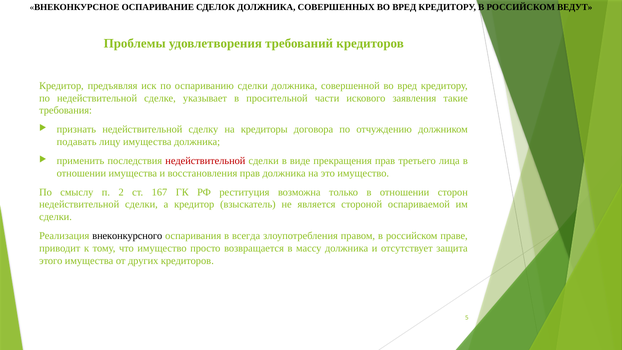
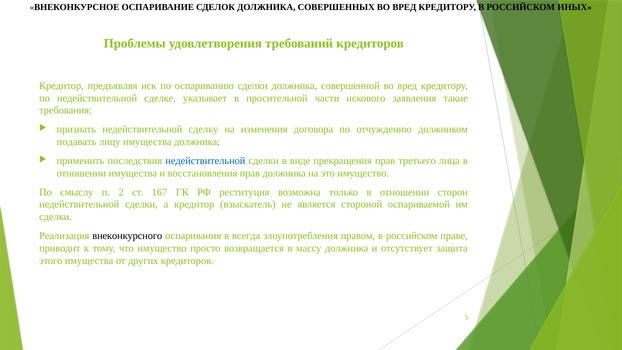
ВЕДУТ: ВЕДУТ -> ИНЫХ (575, 7)
кредиторы: кредиторы -> изменения (264, 129)
недействительной colour: red -> blue (205, 161)
